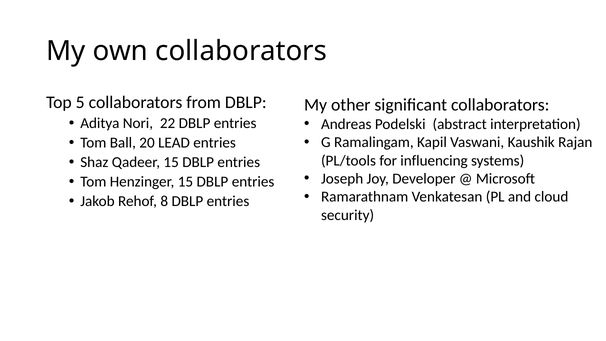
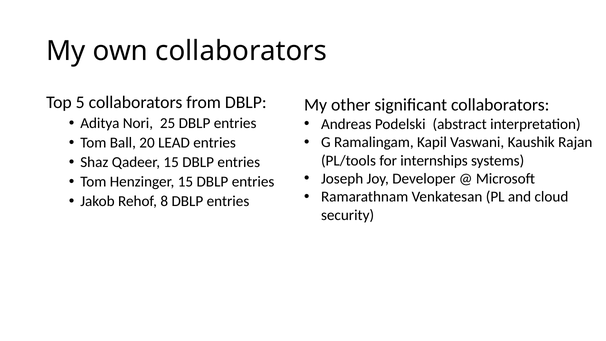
22: 22 -> 25 (168, 123)
influencing: influencing -> internships (434, 161)
